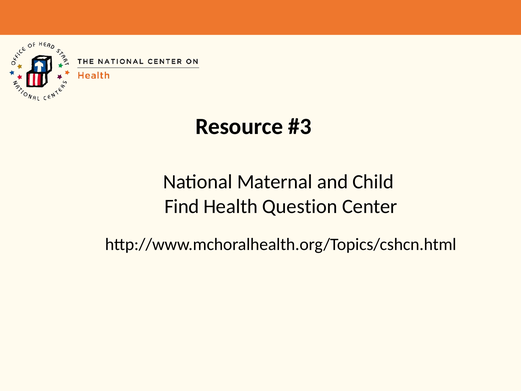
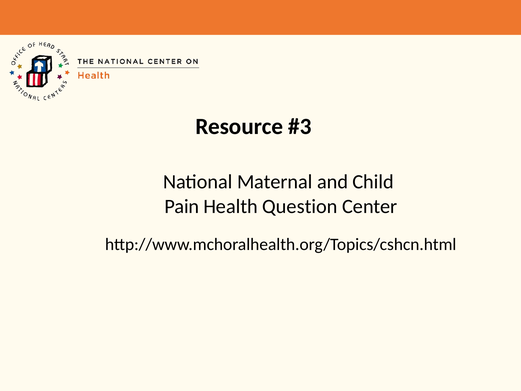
Find: Find -> Pain (182, 206)
